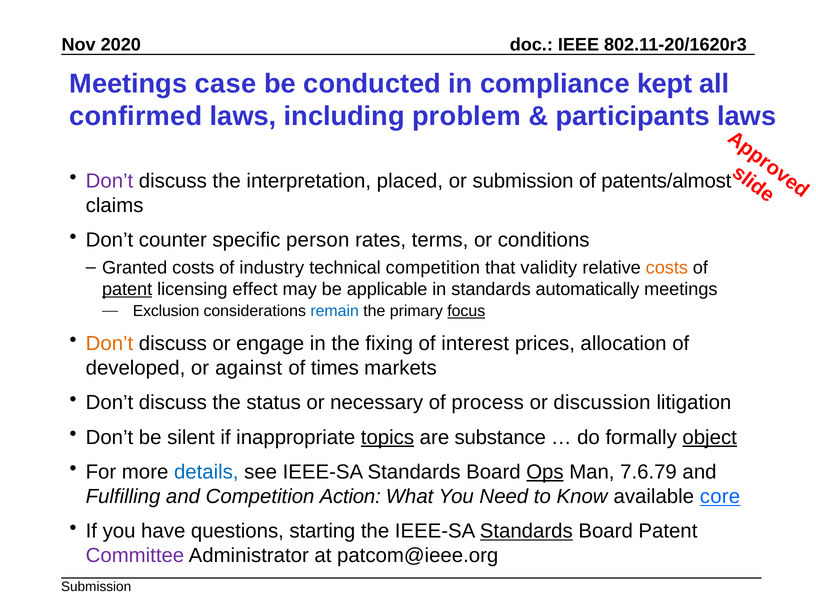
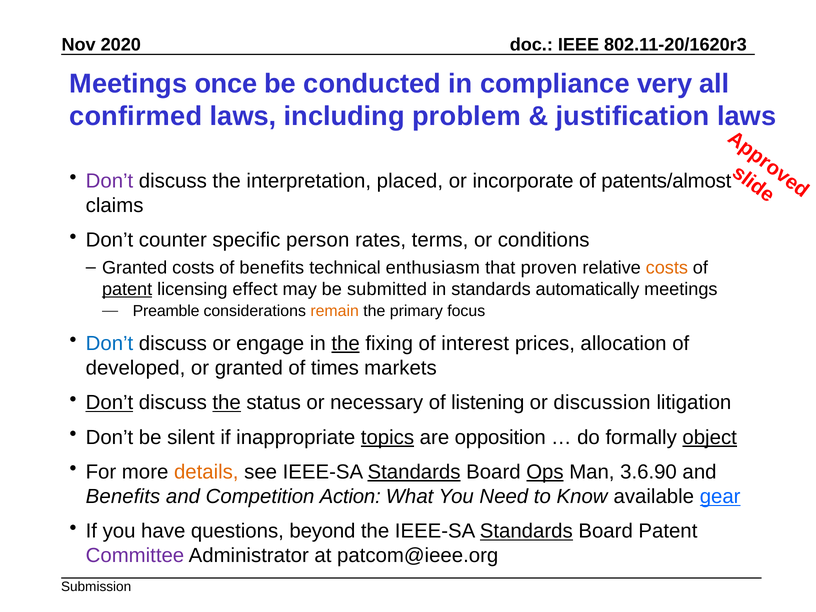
case: case -> once (226, 84)
kept: kept -> very (665, 84)
participants: participants -> justification (633, 116)
or submission: submission -> incorporate (523, 181)
of industry: industry -> benefits (272, 268)
technical competition: competition -> enthusiasm (433, 268)
validity: validity -> proven (549, 268)
applicable: applicable -> submitted (387, 289)
Exclusion: Exclusion -> Preamble (166, 311)
remain colour: blue -> orange (335, 311)
focus underline: present -> none (466, 311)
Don’t colour: orange -> blue (109, 344)
the underline: none -> present (346, 344)
or against: against -> granted (249, 368)
Don’t underline: none -> present (109, 403)
the underline: none -> present (227, 403)
process: process -> listening (488, 403)
substance: substance -> opposition (500, 437)
details colour: blue -> orange (206, 472)
Standards underline: none -> present (414, 472)
7.6.79: 7.6.79 -> 3.6.90 (649, 472)
Fulfilling: Fulfilling -> Benefits (123, 497)
core: core -> gear (720, 497)
starting: starting -> beyond (322, 531)
